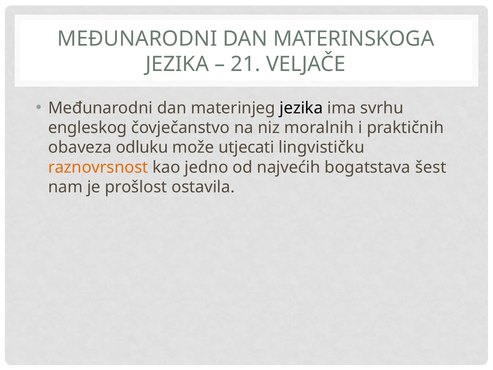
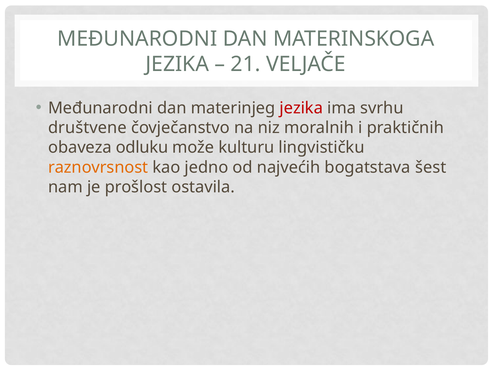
jezika colour: black -> red (301, 108)
engleskog: engleskog -> društvene (87, 128)
utjecati: utjecati -> kulturu (246, 147)
